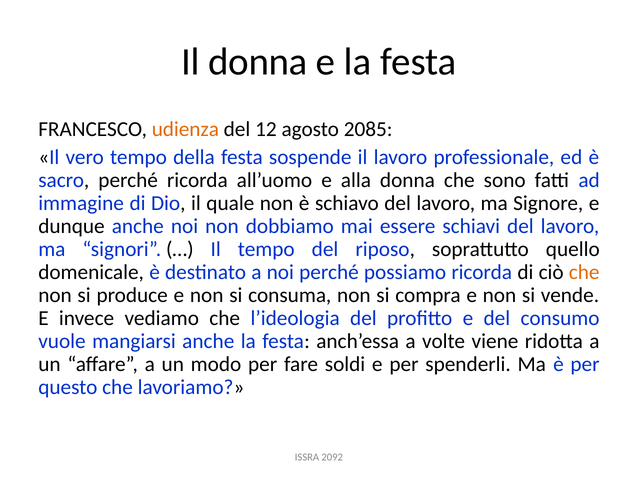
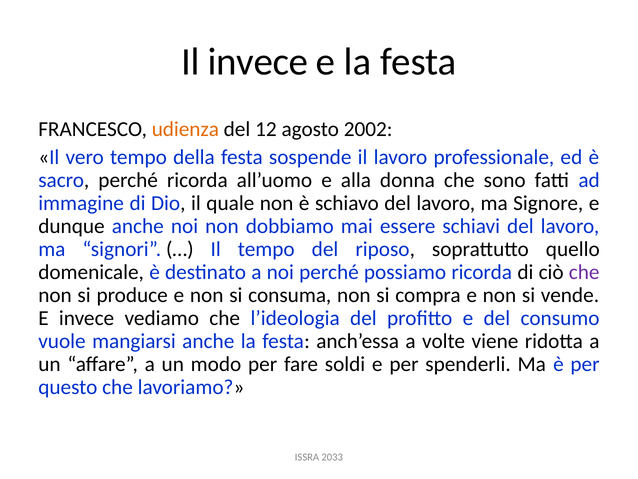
Il donna: donna -> invece (258, 62)
2085: 2085 -> 2002 (368, 129)
che colour: orange -> purple (584, 272)
2092: 2092 -> 2033 (332, 457)
